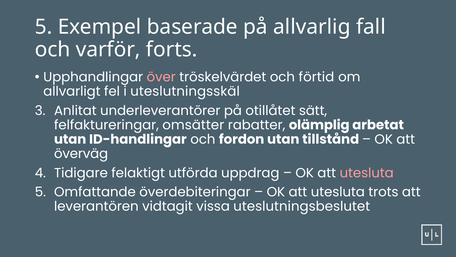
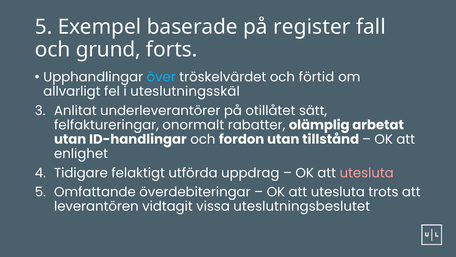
allvarlig: allvarlig -> register (312, 27)
varför: varför -> grund (108, 50)
över colour: pink -> light blue (161, 77)
omsätter: omsätter -> onormalt (193, 125)
överväg: överväg -> enlighet (81, 154)
